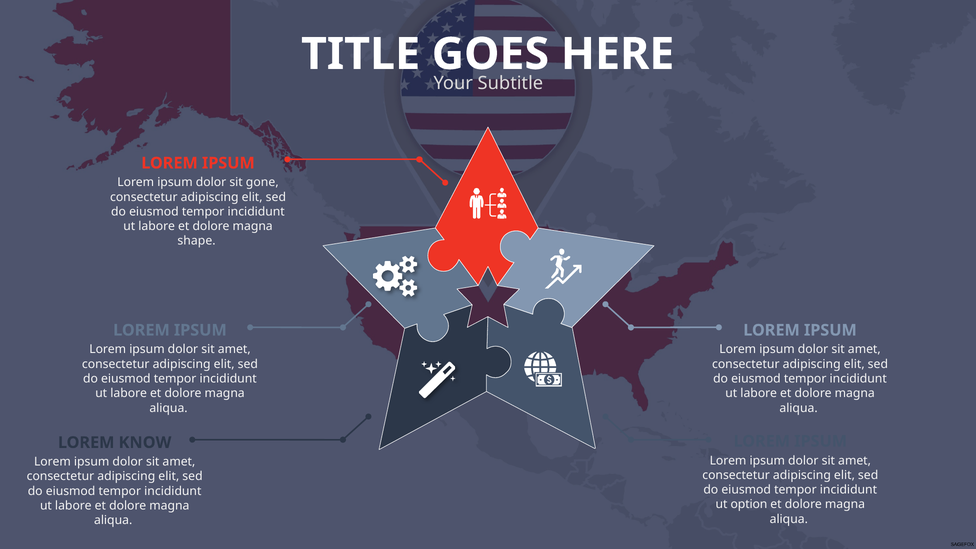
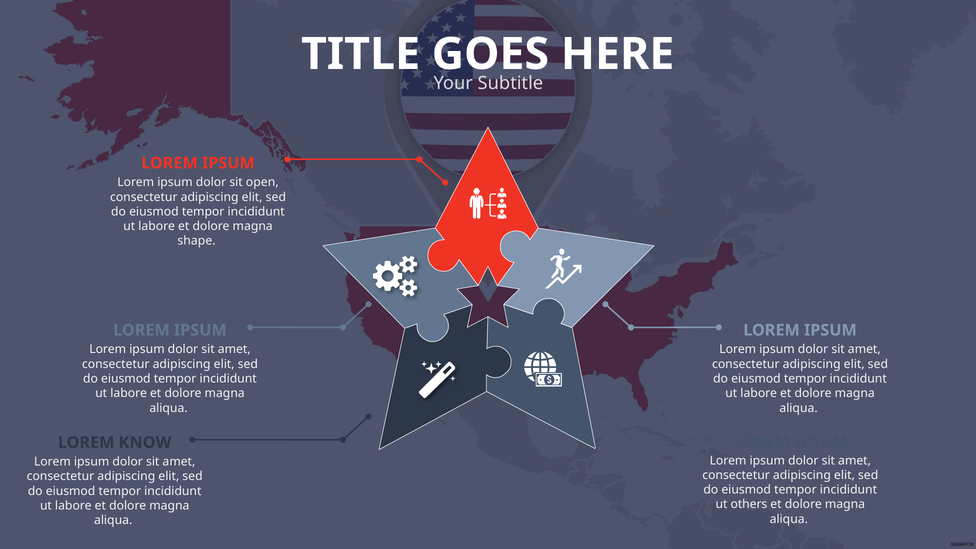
gone: gone -> open (262, 182)
option: option -> others (749, 504)
